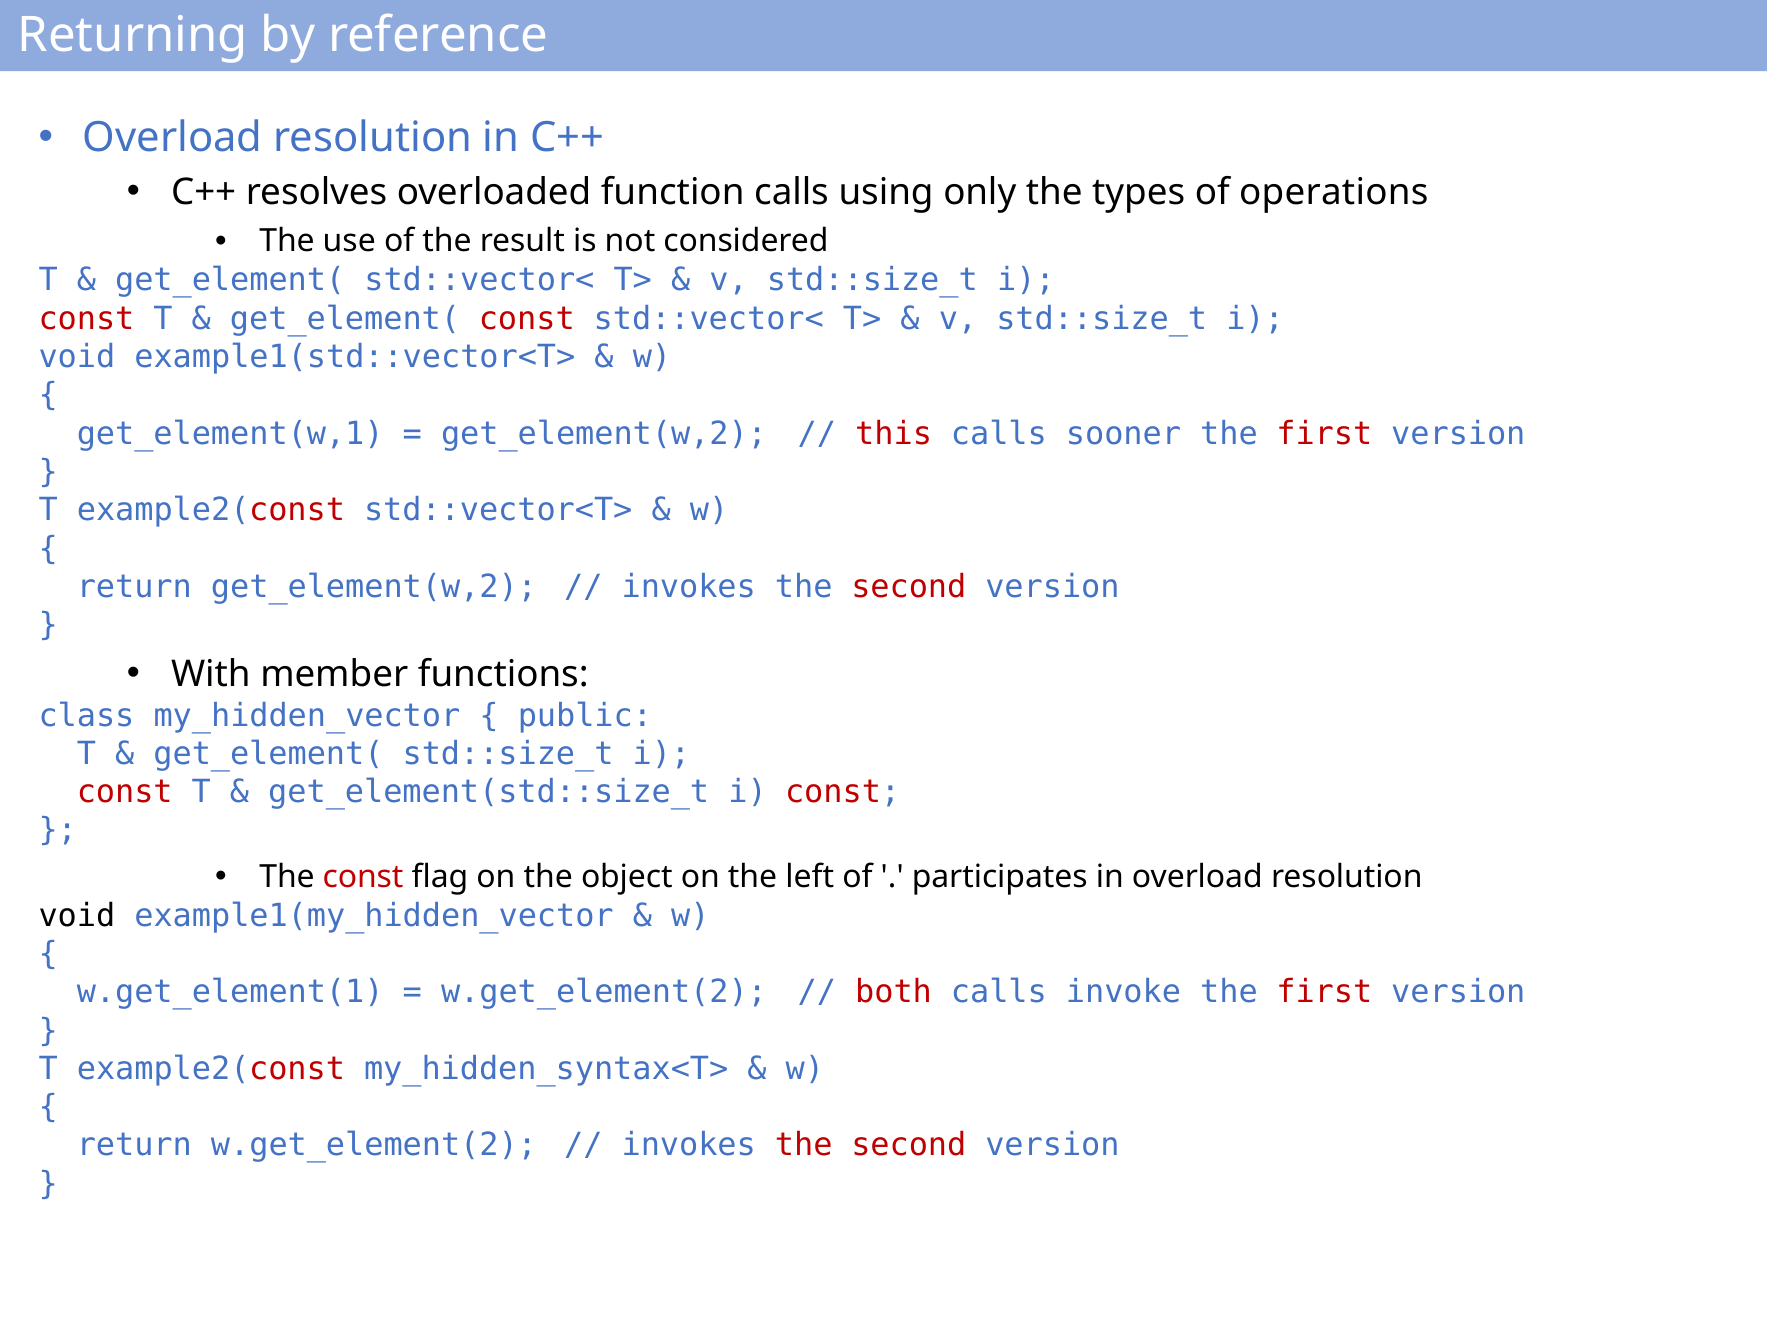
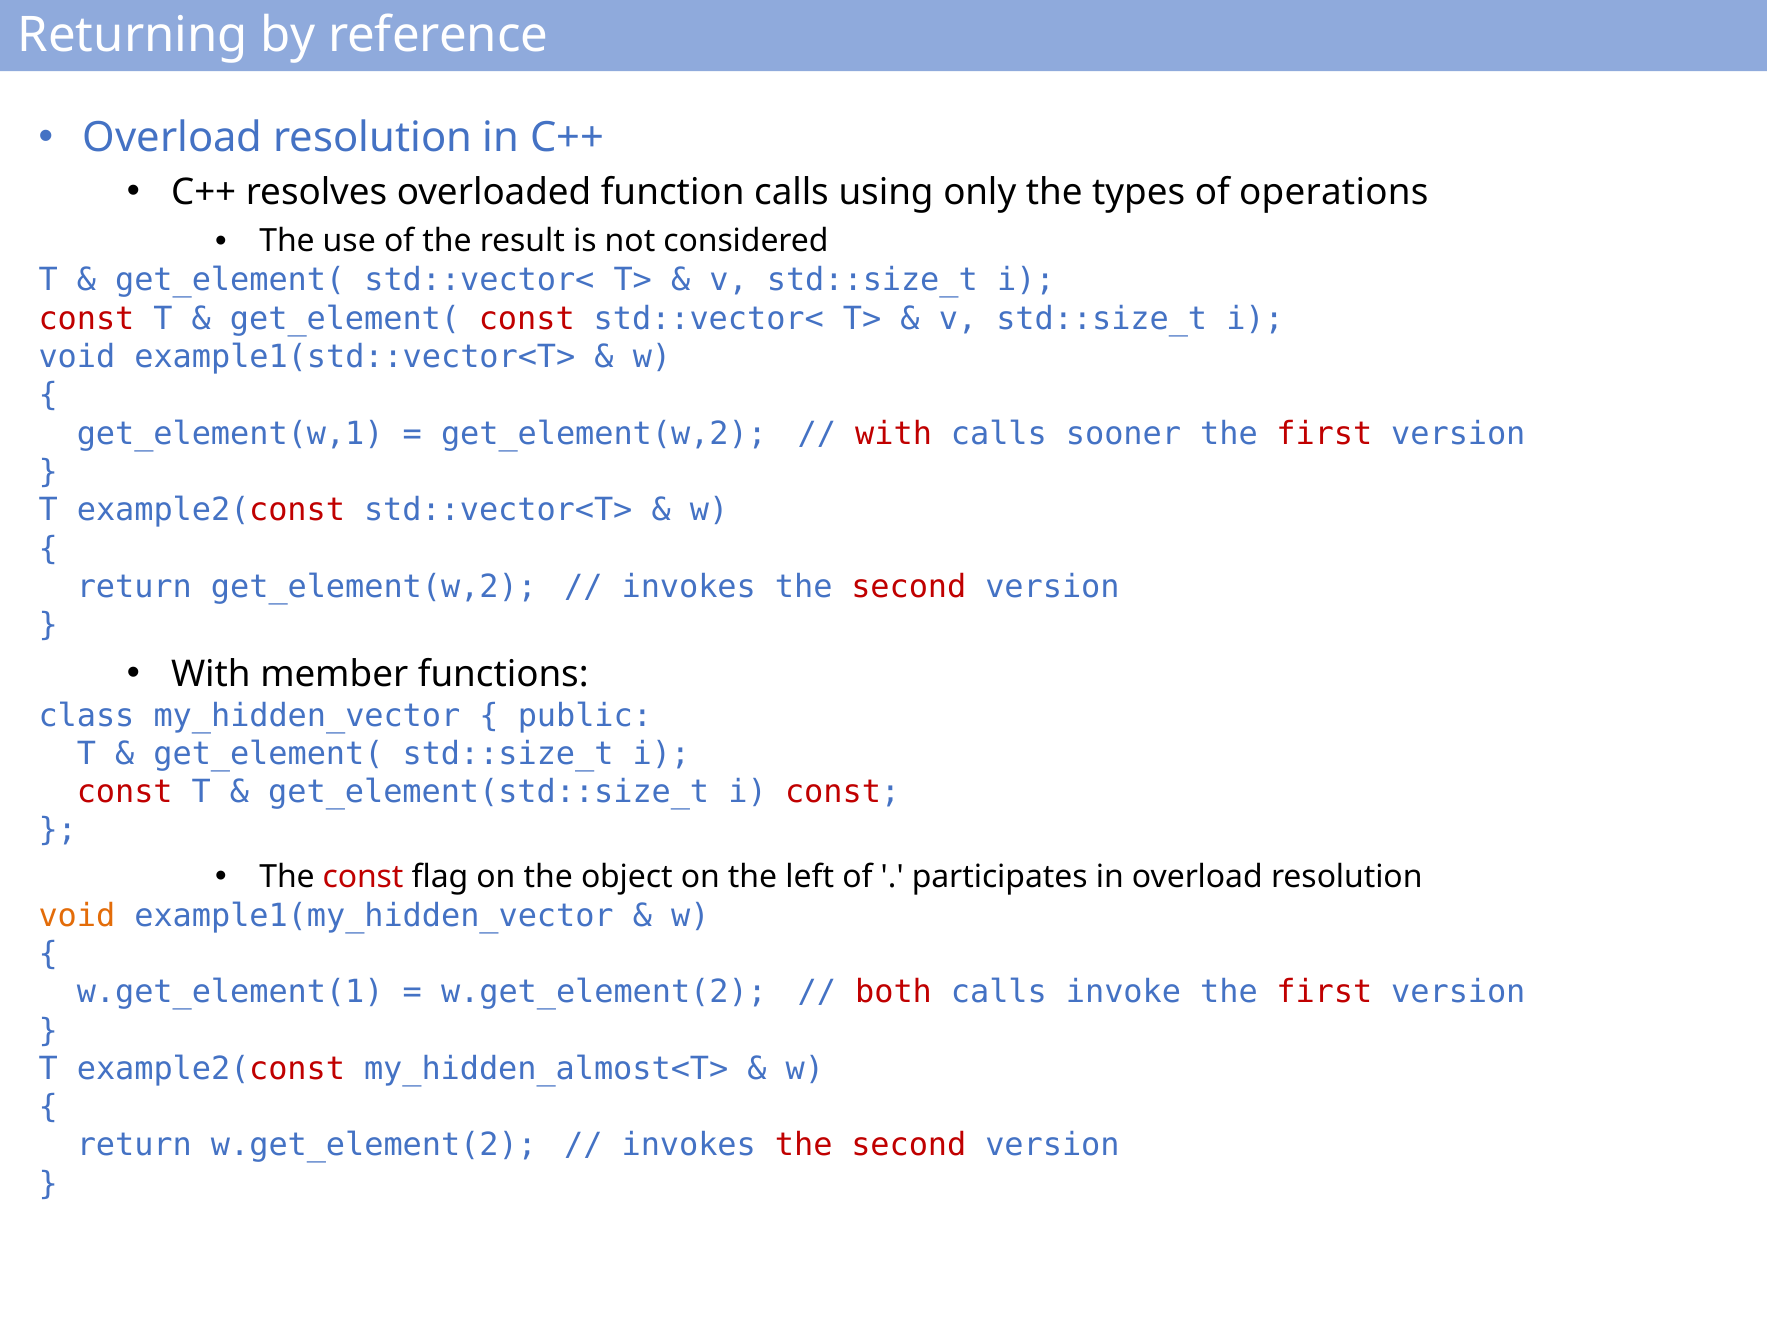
this: this -> with (894, 434)
void colour: black -> orange (77, 916)
my_hidden_syntax<T>: my_hidden_syntax<T> -> my_hidden_almost<T> (546, 1069)
